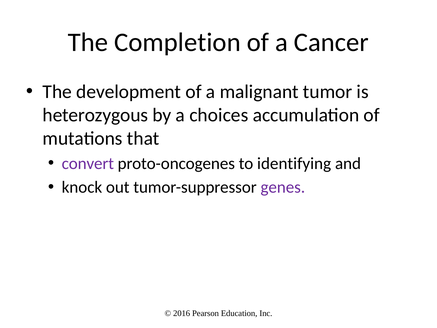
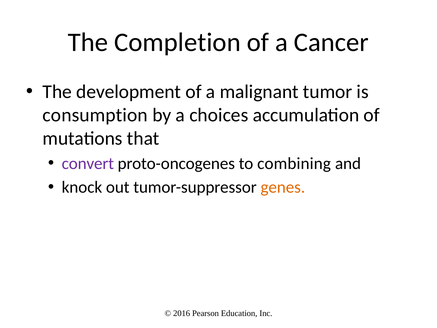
heterozygous: heterozygous -> consumption (95, 115)
identifying: identifying -> combining (294, 163)
genes colour: purple -> orange (283, 187)
